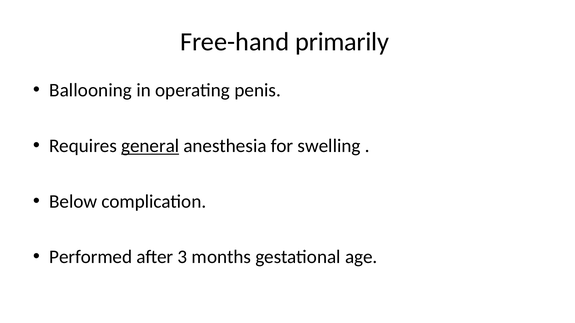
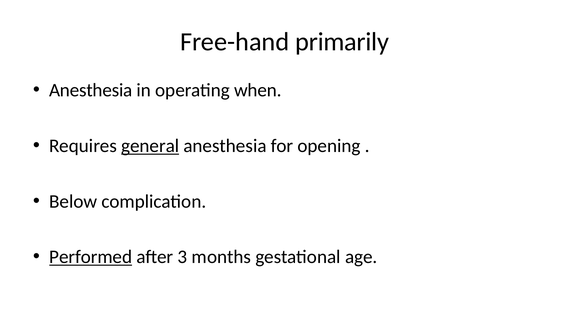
Ballooning: Ballooning -> Anesthesia (91, 90)
penis: penis -> when (258, 90)
swelling: swelling -> opening (329, 146)
Performed underline: none -> present (91, 257)
